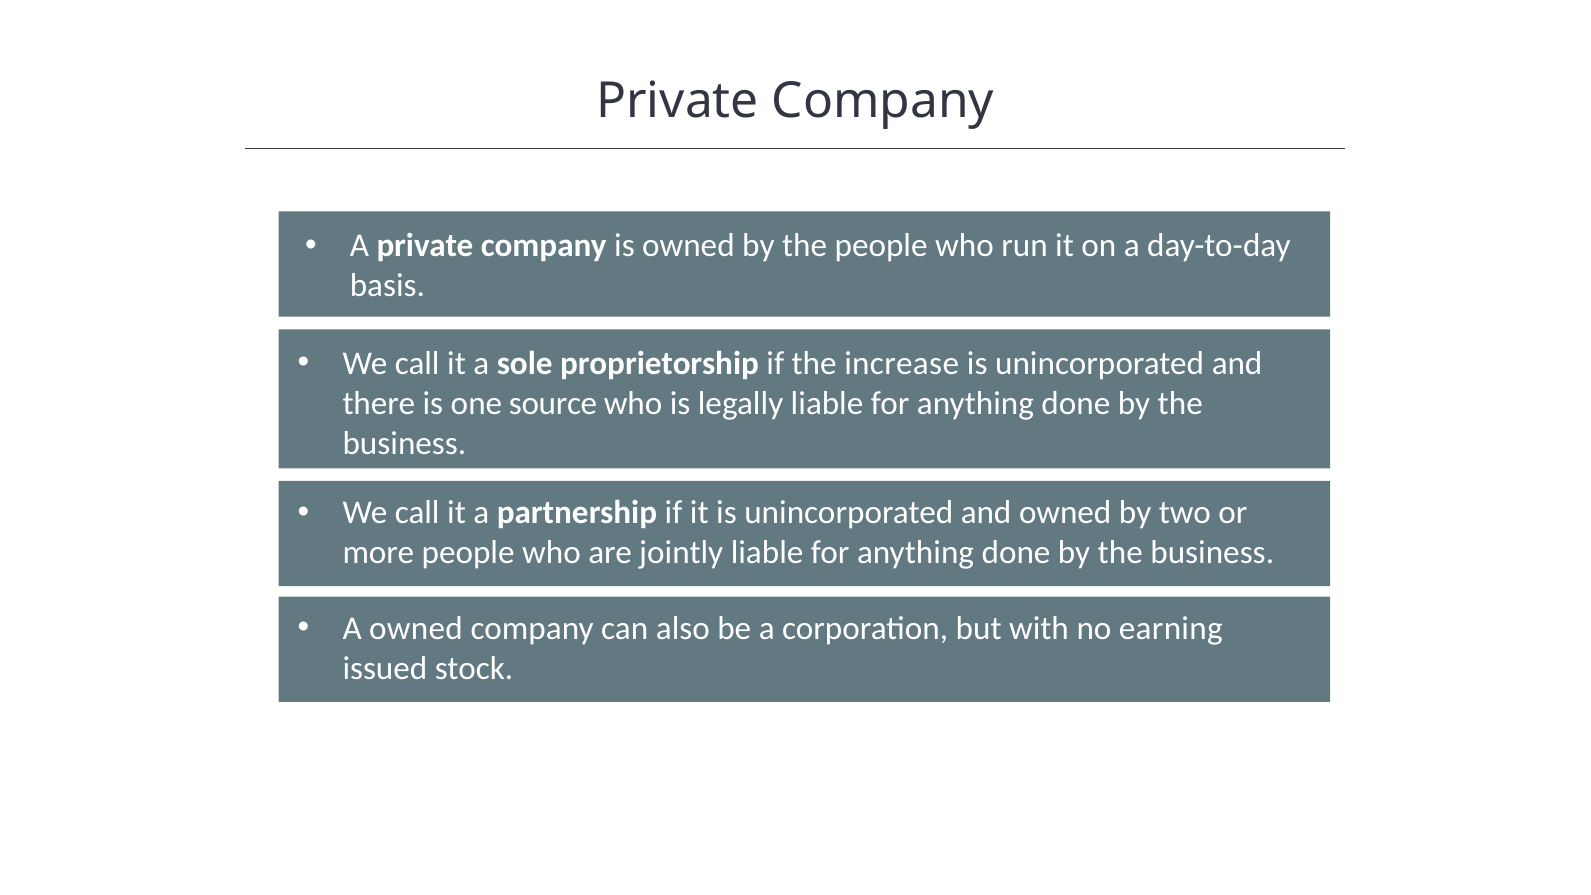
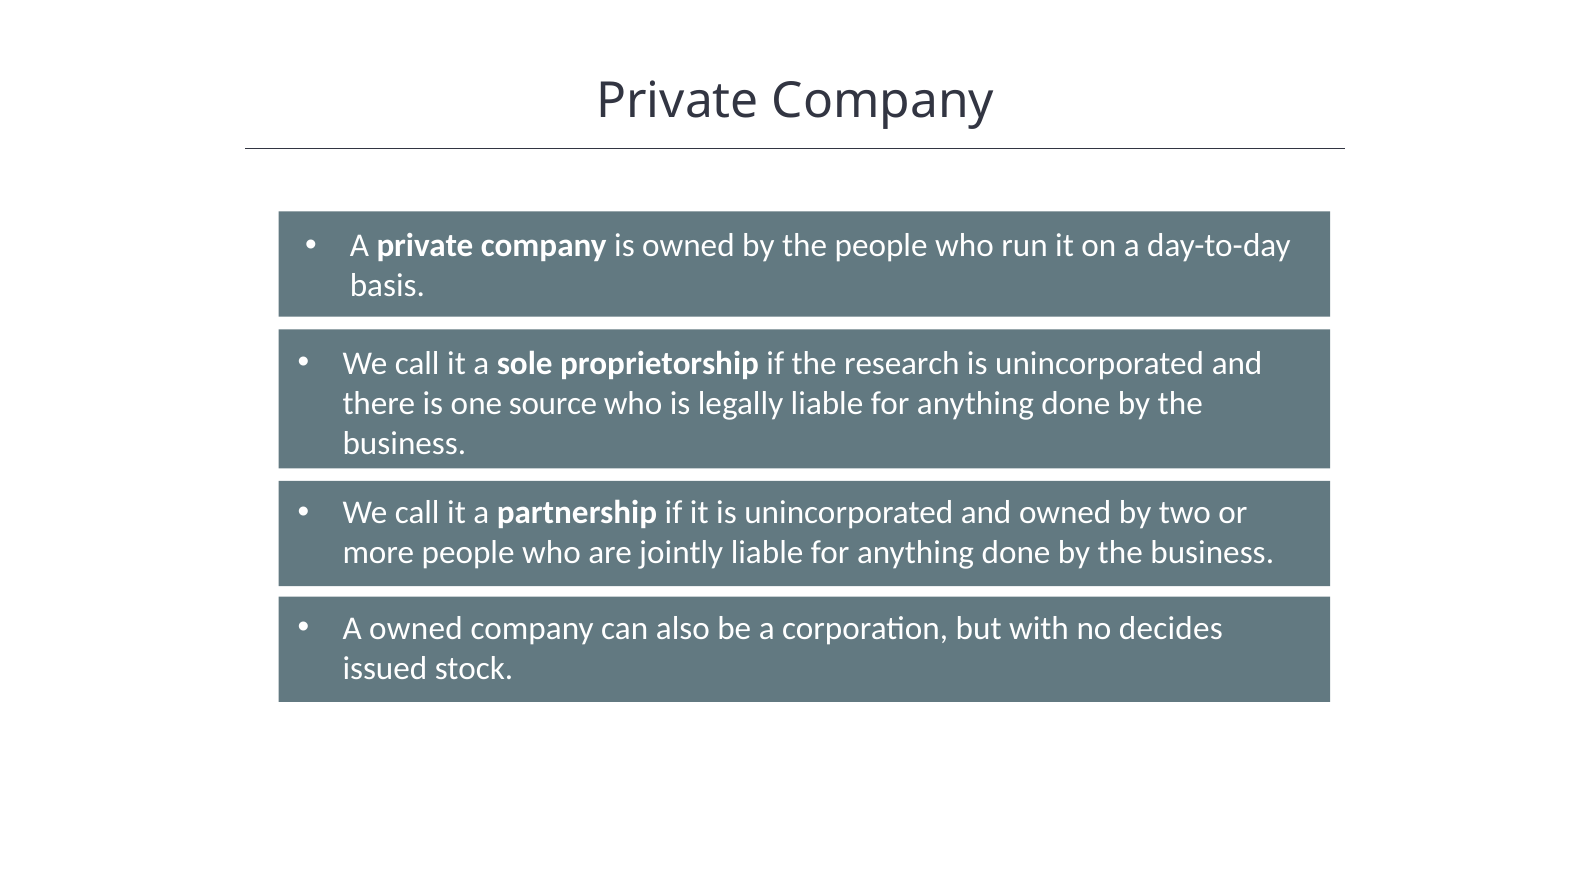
increase: increase -> research (902, 364)
earning: earning -> decides (1171, 629)
